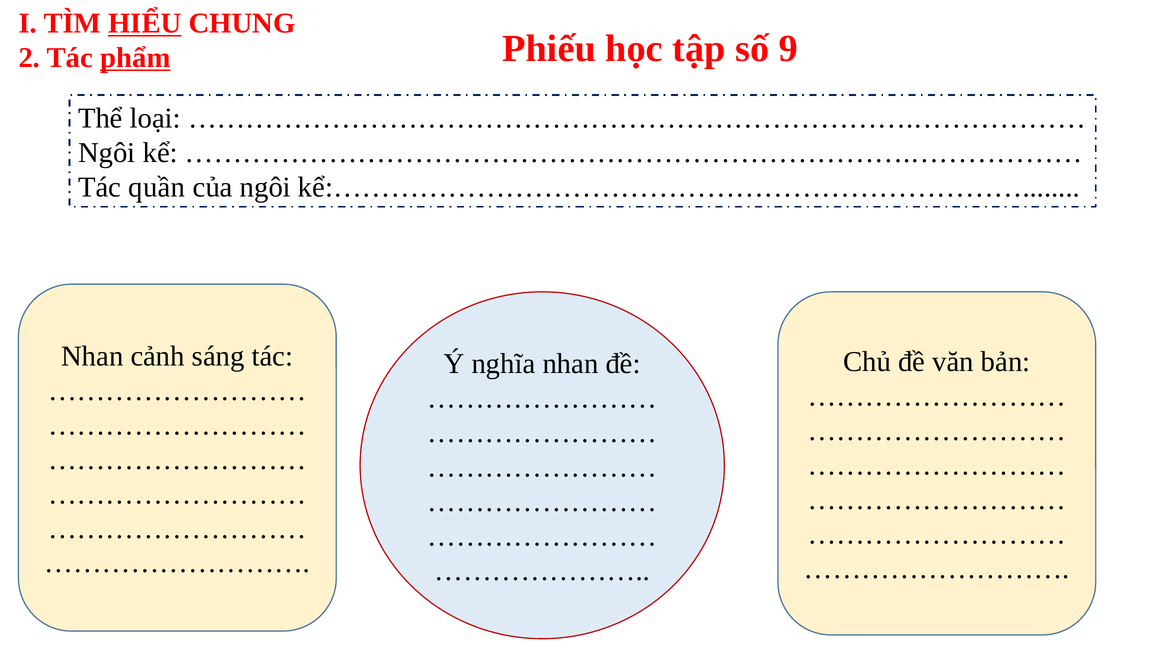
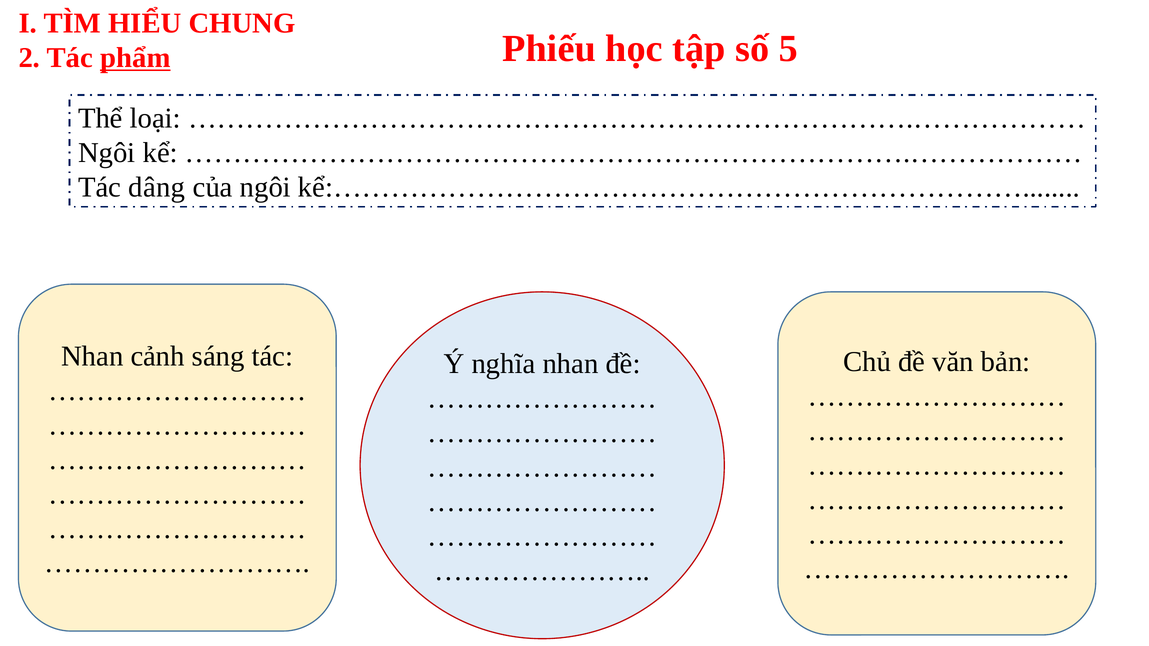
HIỂU underline: present -> none (145, 23)
9: 9 -> 5 (788, 49)
quần: quần -> dâng (157, 187)
